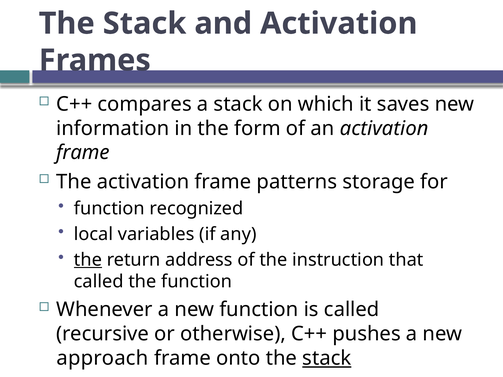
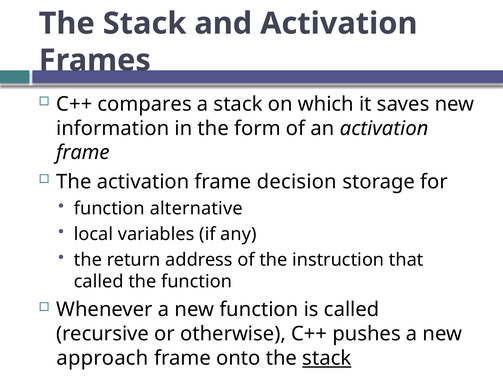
patterns: patterns -> decision (297, 182)
recognized: recognized -> alternative (196, 209)
the underline: present -> none (88, 260)
